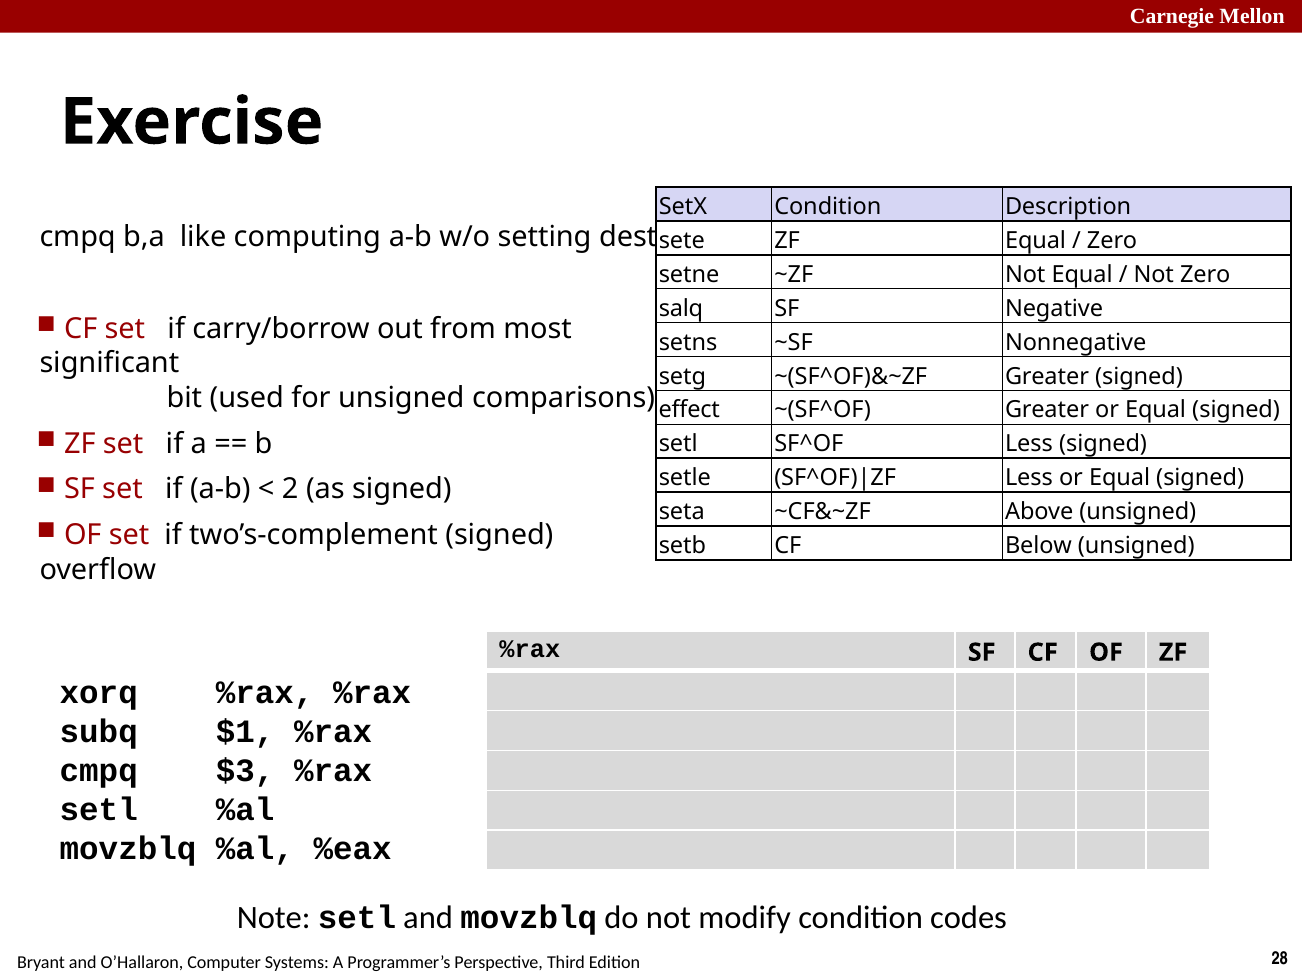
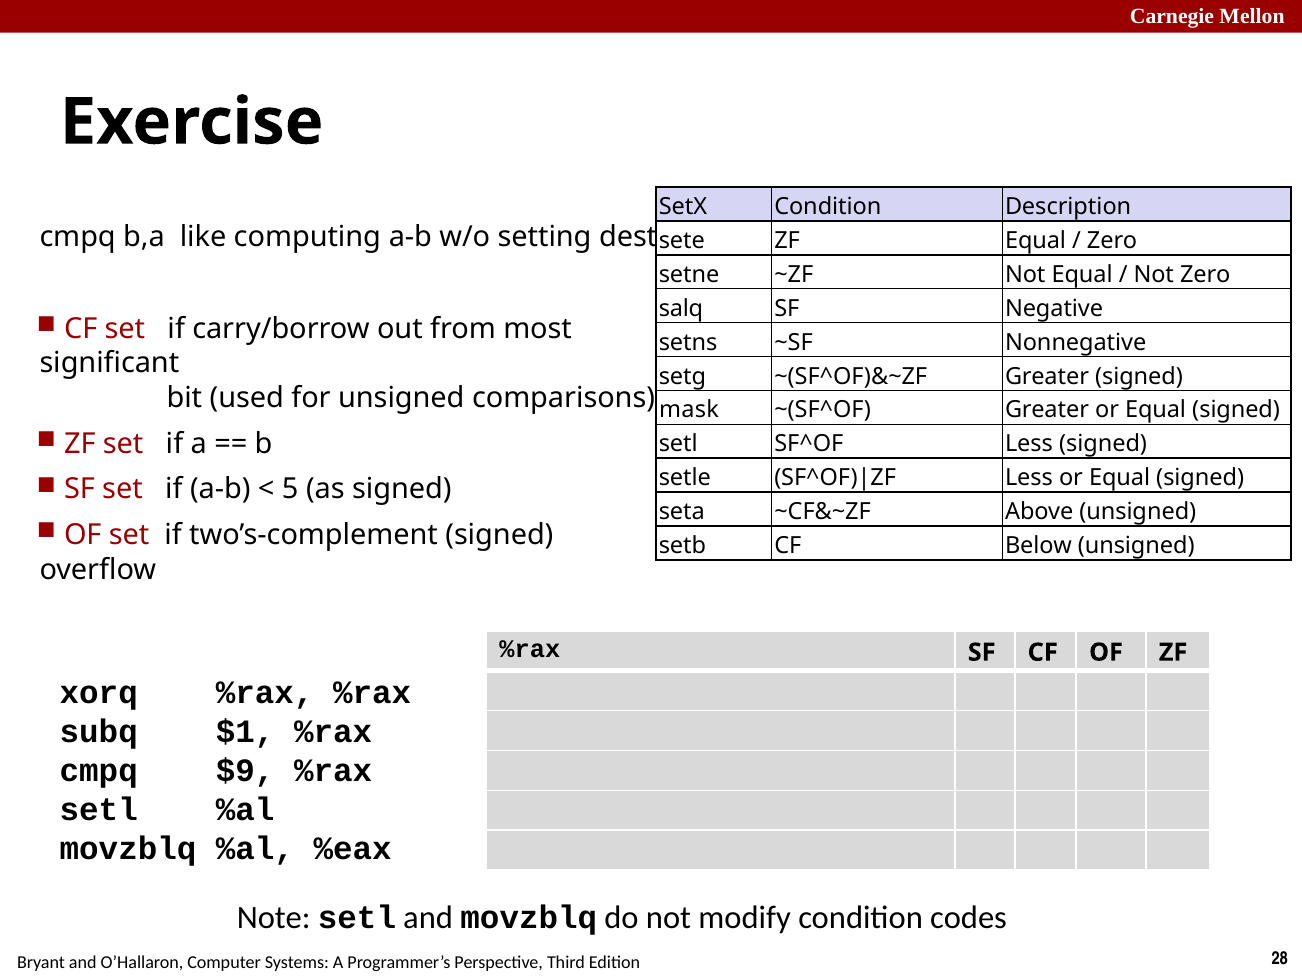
effect: effect -> mask (689, 410)
2: 2 -> 5 (290, 489)
$3: $3 -> $9 (245, 770)
